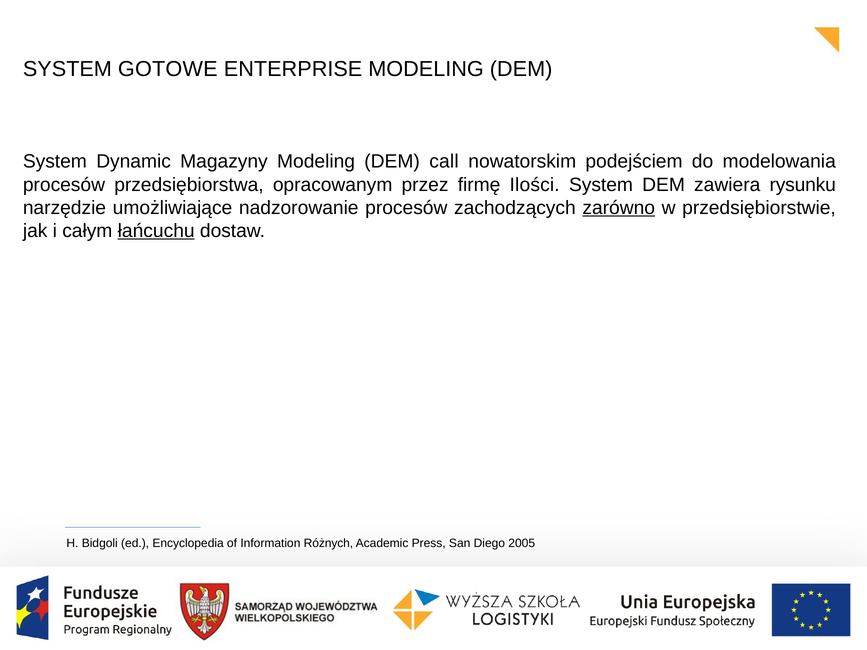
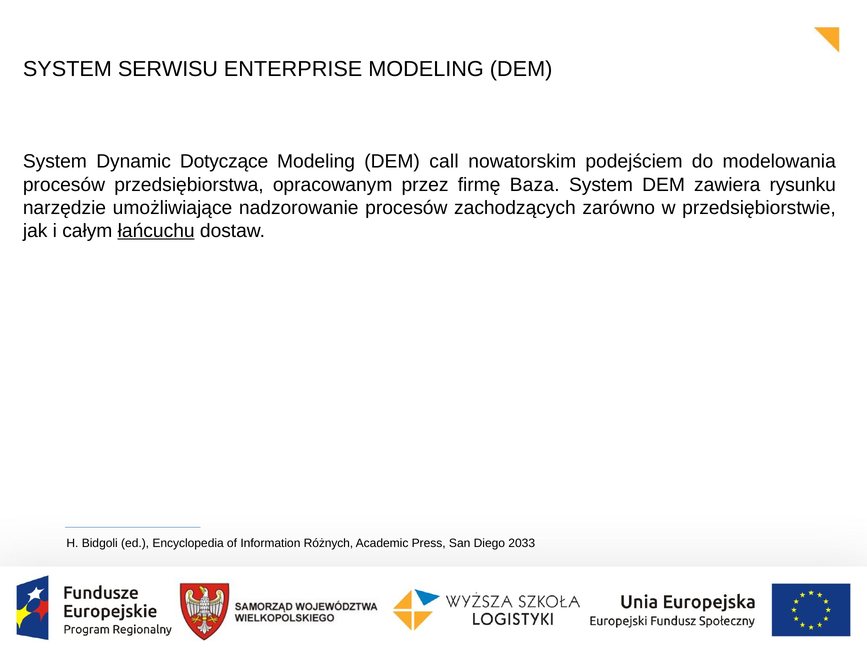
GOTOWE: GOTOWE -> SERWISU (168, 69)
Magazyny: Magazyny -> Dotyczące (224, 162)
Ilości: Ilości -> Baza (535, 185)
zarówno underline: present -> none (619, 208)
2005: 2005 -> 2033 (522, 543)
